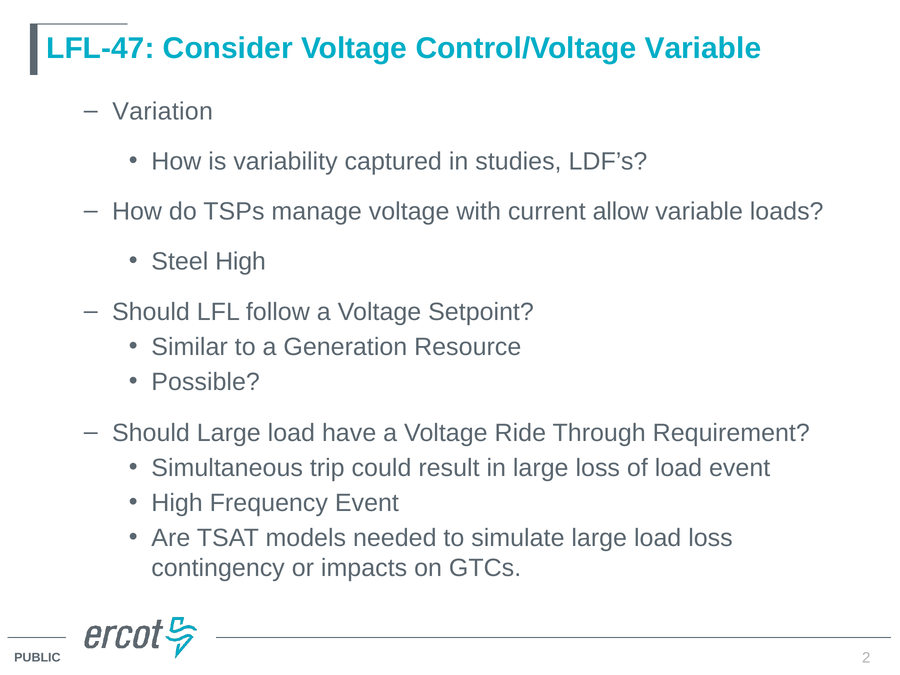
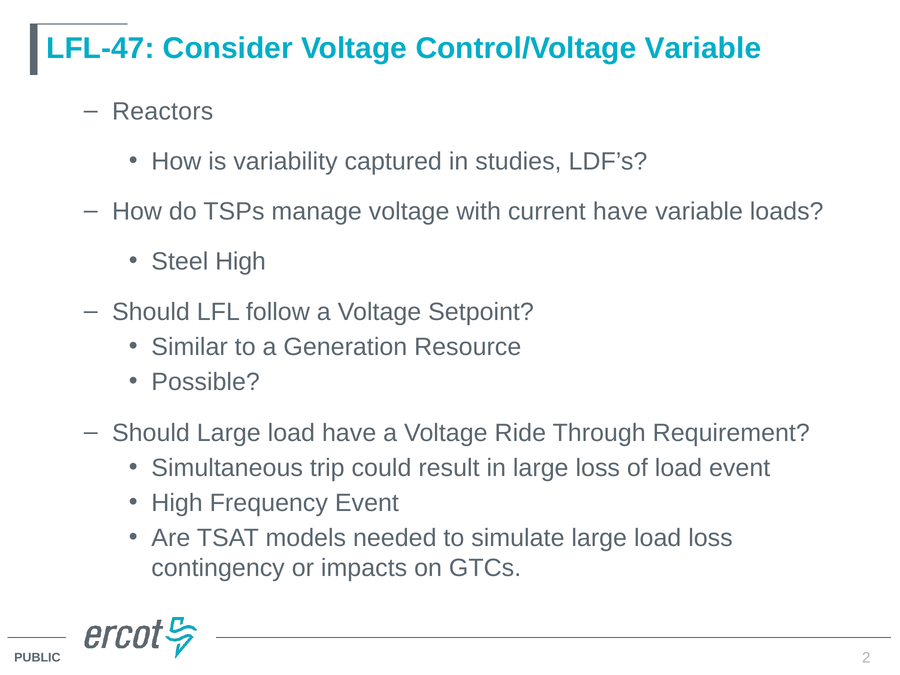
Variation: Variation -> Reactors (163, 111)
current allow: allow -> have (620, 211)
